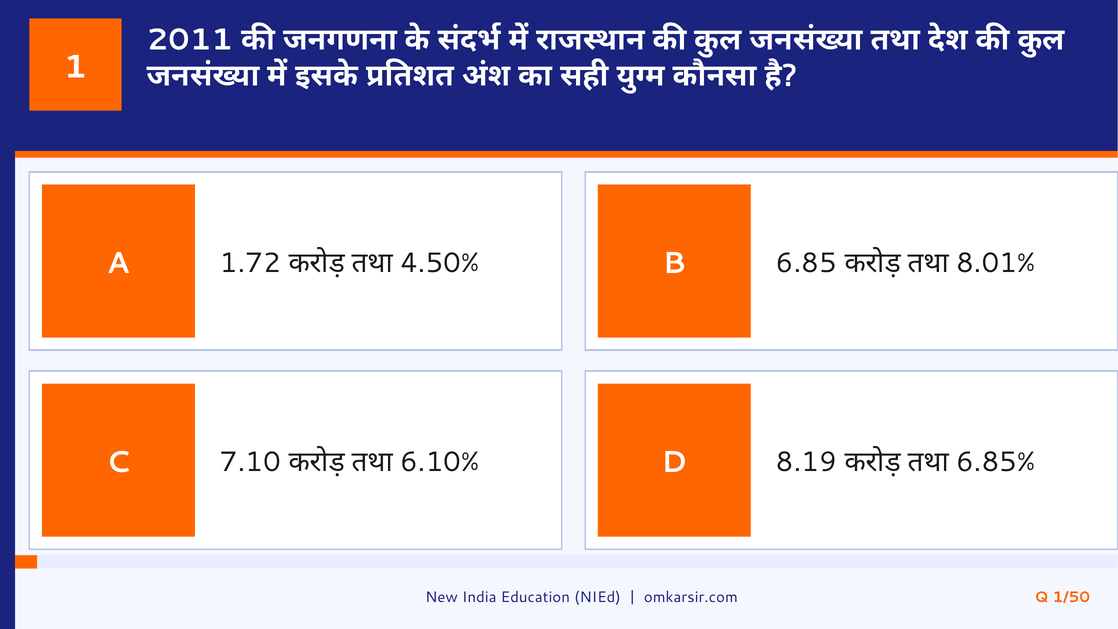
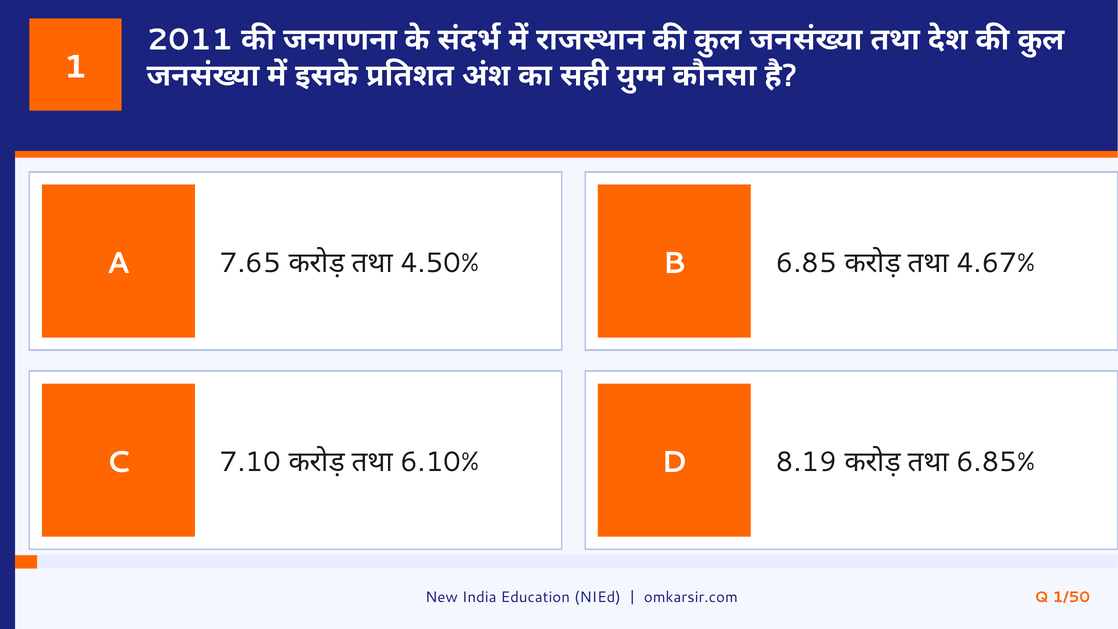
1.72: 1.72 -> 7.65 (250, 263)
8.01%: 8.01% -> 4.67% (996, 263)
